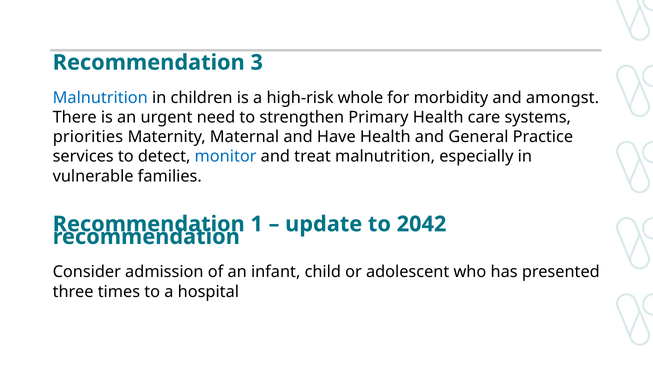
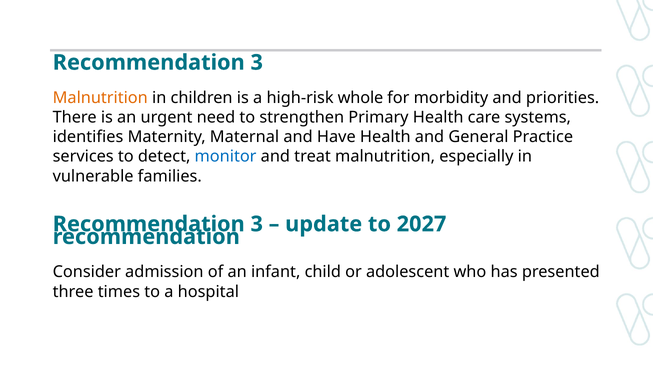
Malnutrition colour: blue -> orange (100, 98)
amongst: amongst -> priorities (563, 98)
priorities: priorities -> identifies (88, 137)
1: 1 -> 3 (257, 224)
2042: 2042 -> 2027 (422, 224)
